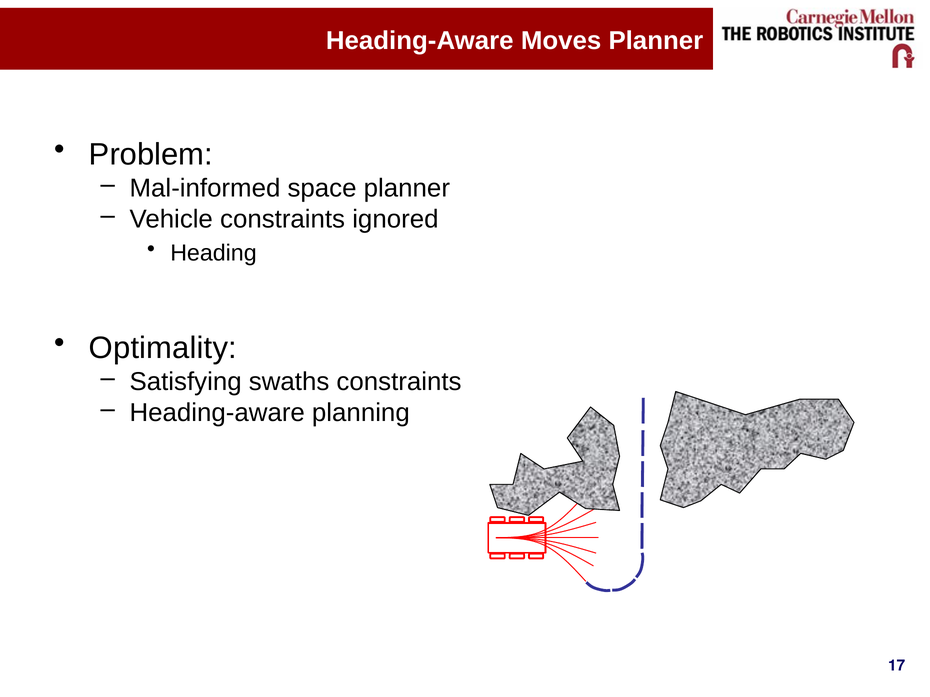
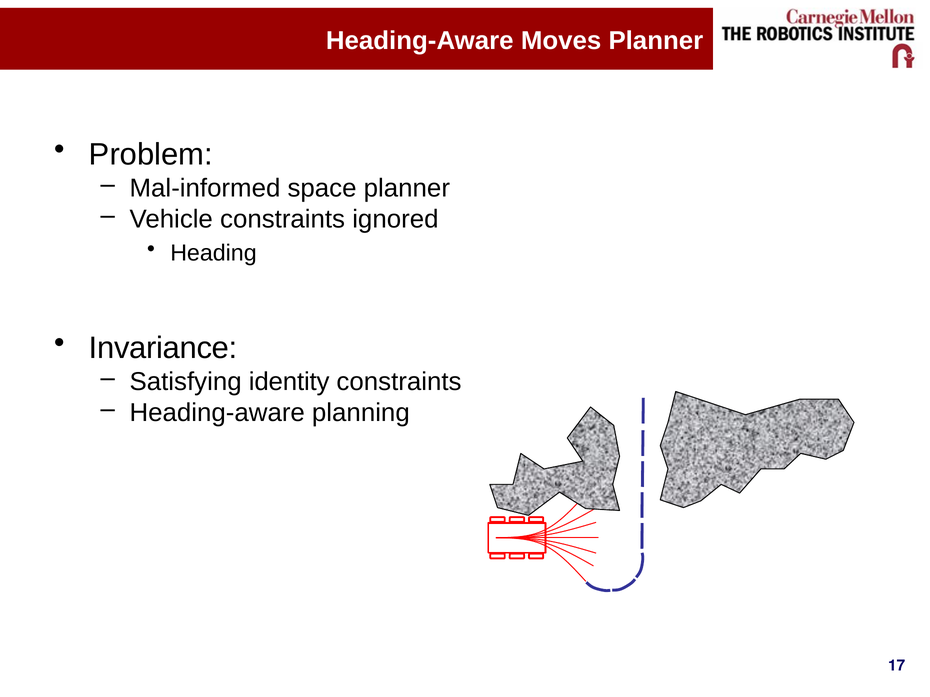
Optimality: Optimality -> Invariance (163, 348)
swaths: swaths -> identity (289, 382)
